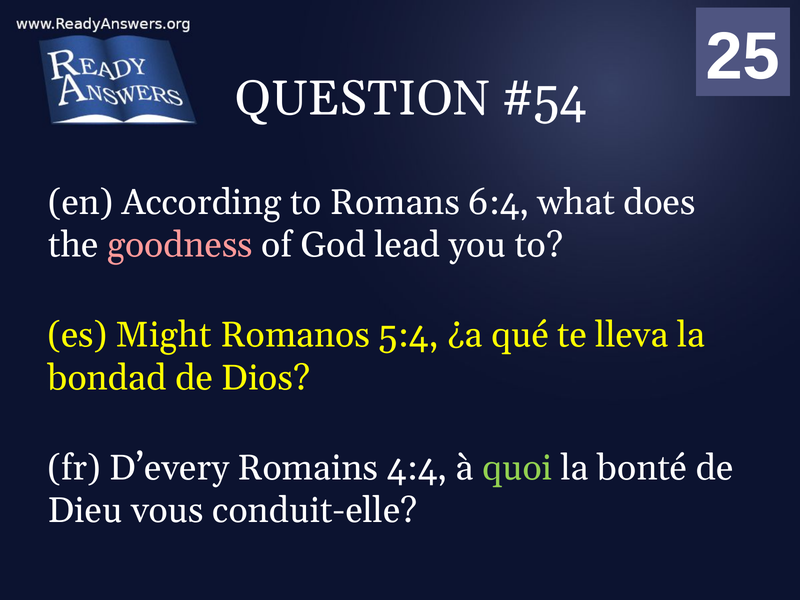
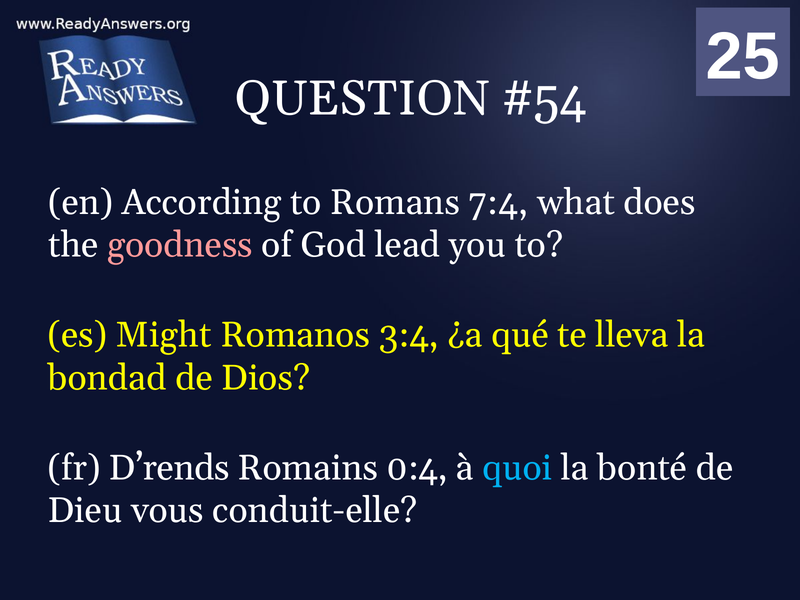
6:4: 6:4 -> 7:4 (499, 202)
5:4: 5:4 -> 3:4 (409, 335)
D’every: D’every -> D’rends (169, 468)
4:4: 4:4 -> 0:4 (417, 468)
quoi colour: light green -> light blue (517, 468)
